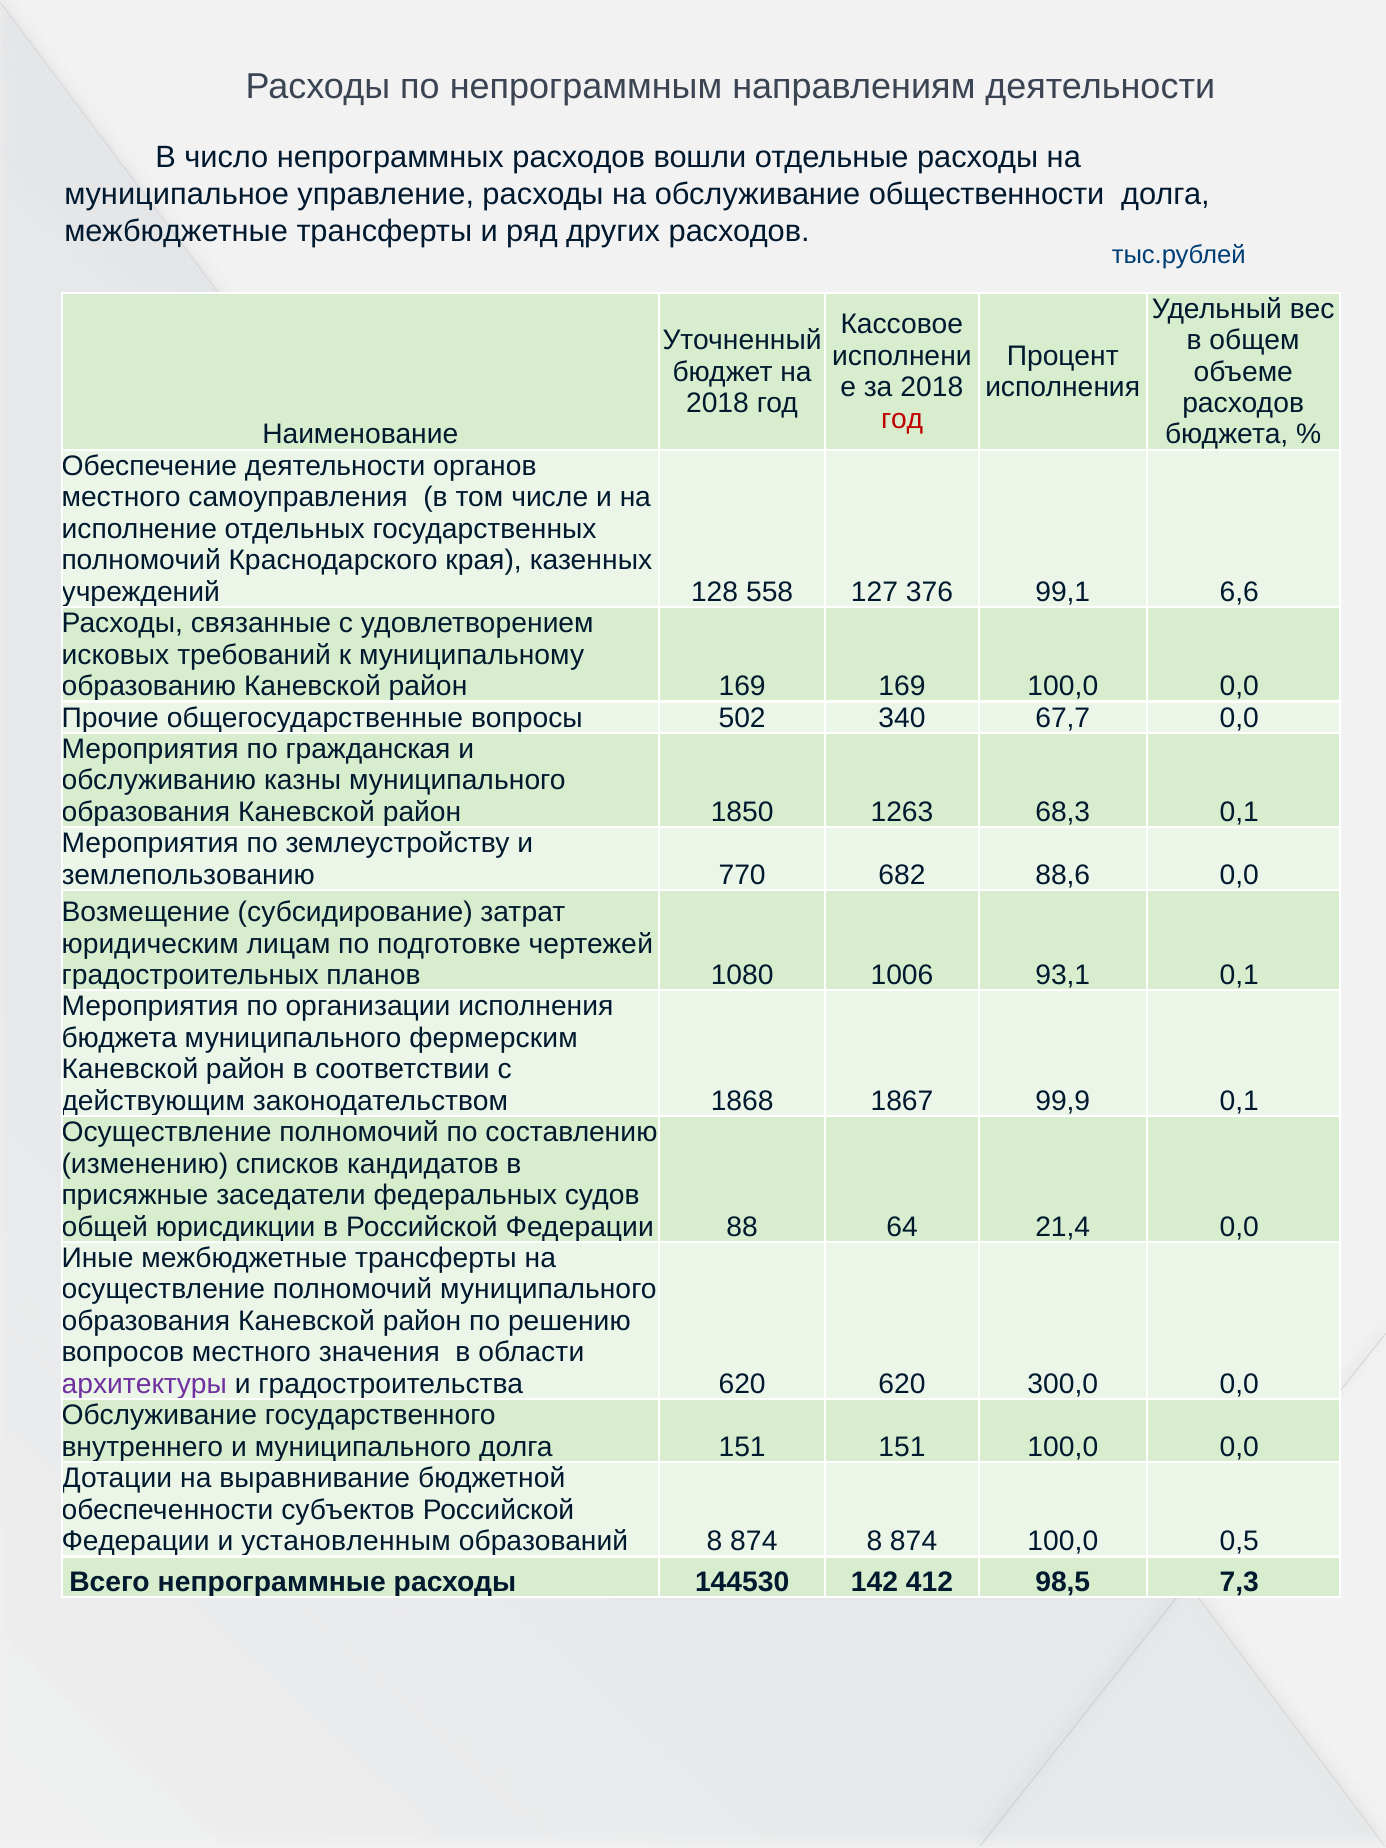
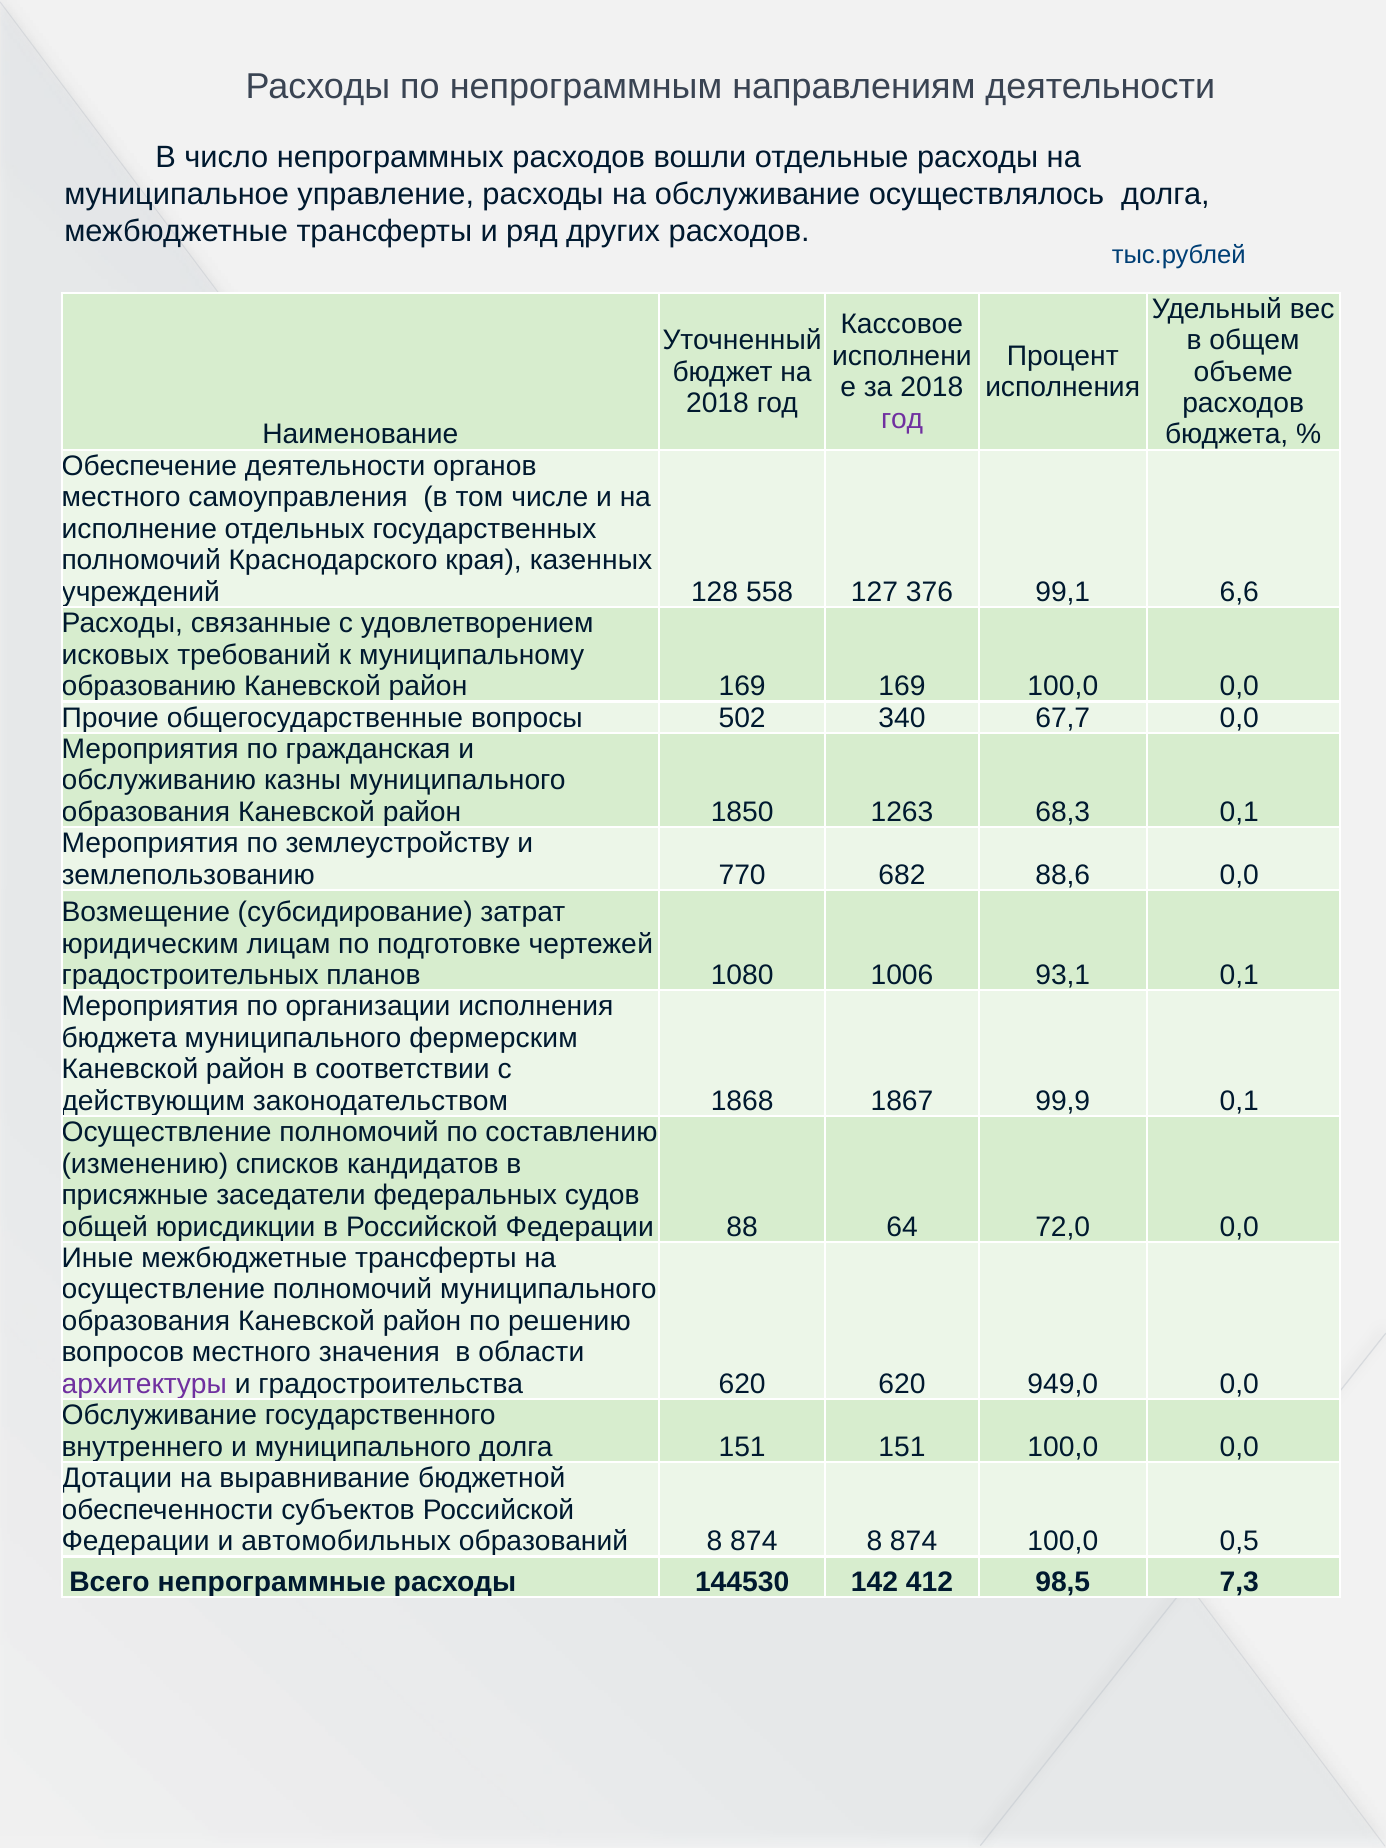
общественности: общественности -> осуществлялось (987, 195)
год colour: red -> purple (902, 419)
21,4: 21,4 -> 72,0 (1063, 1227)
300,0: 300,0 -> 949,0 (1063, 1384)
установленным: установленным -> автомобильных (346, 1541)
